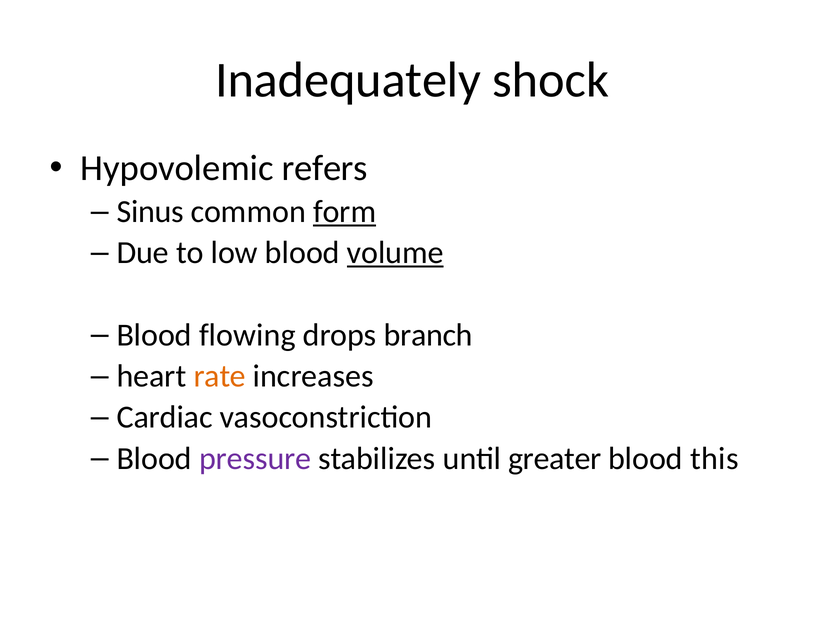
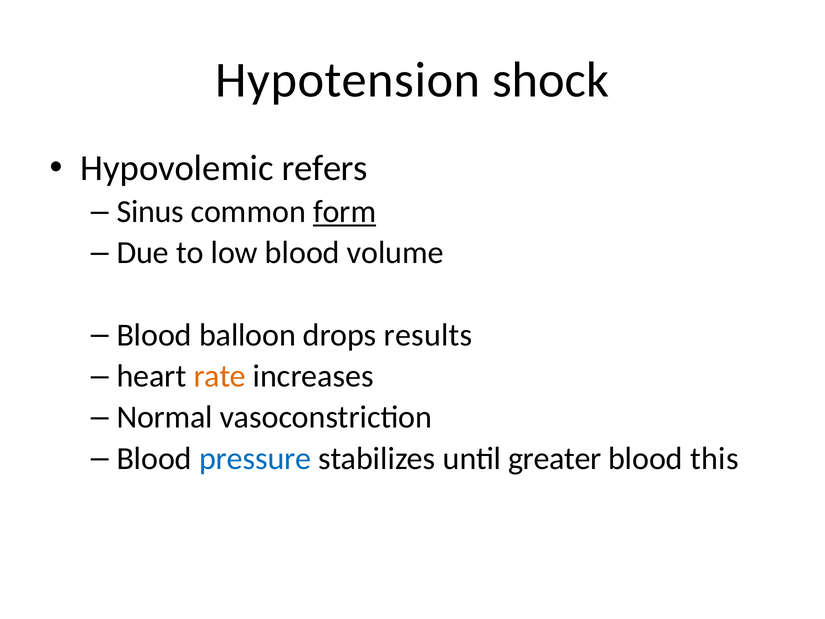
Inadequately: Inadequately -> Hypotension (348, 80)
volume underline: present -> none (395, 253)
flowing: flowing -> balloon (247, 335)
branch: branch -> results (428, 335)
Cardiac: Cardiac -> Normal (165, 417)
pressure colour: purple -> blue (255, 458)
